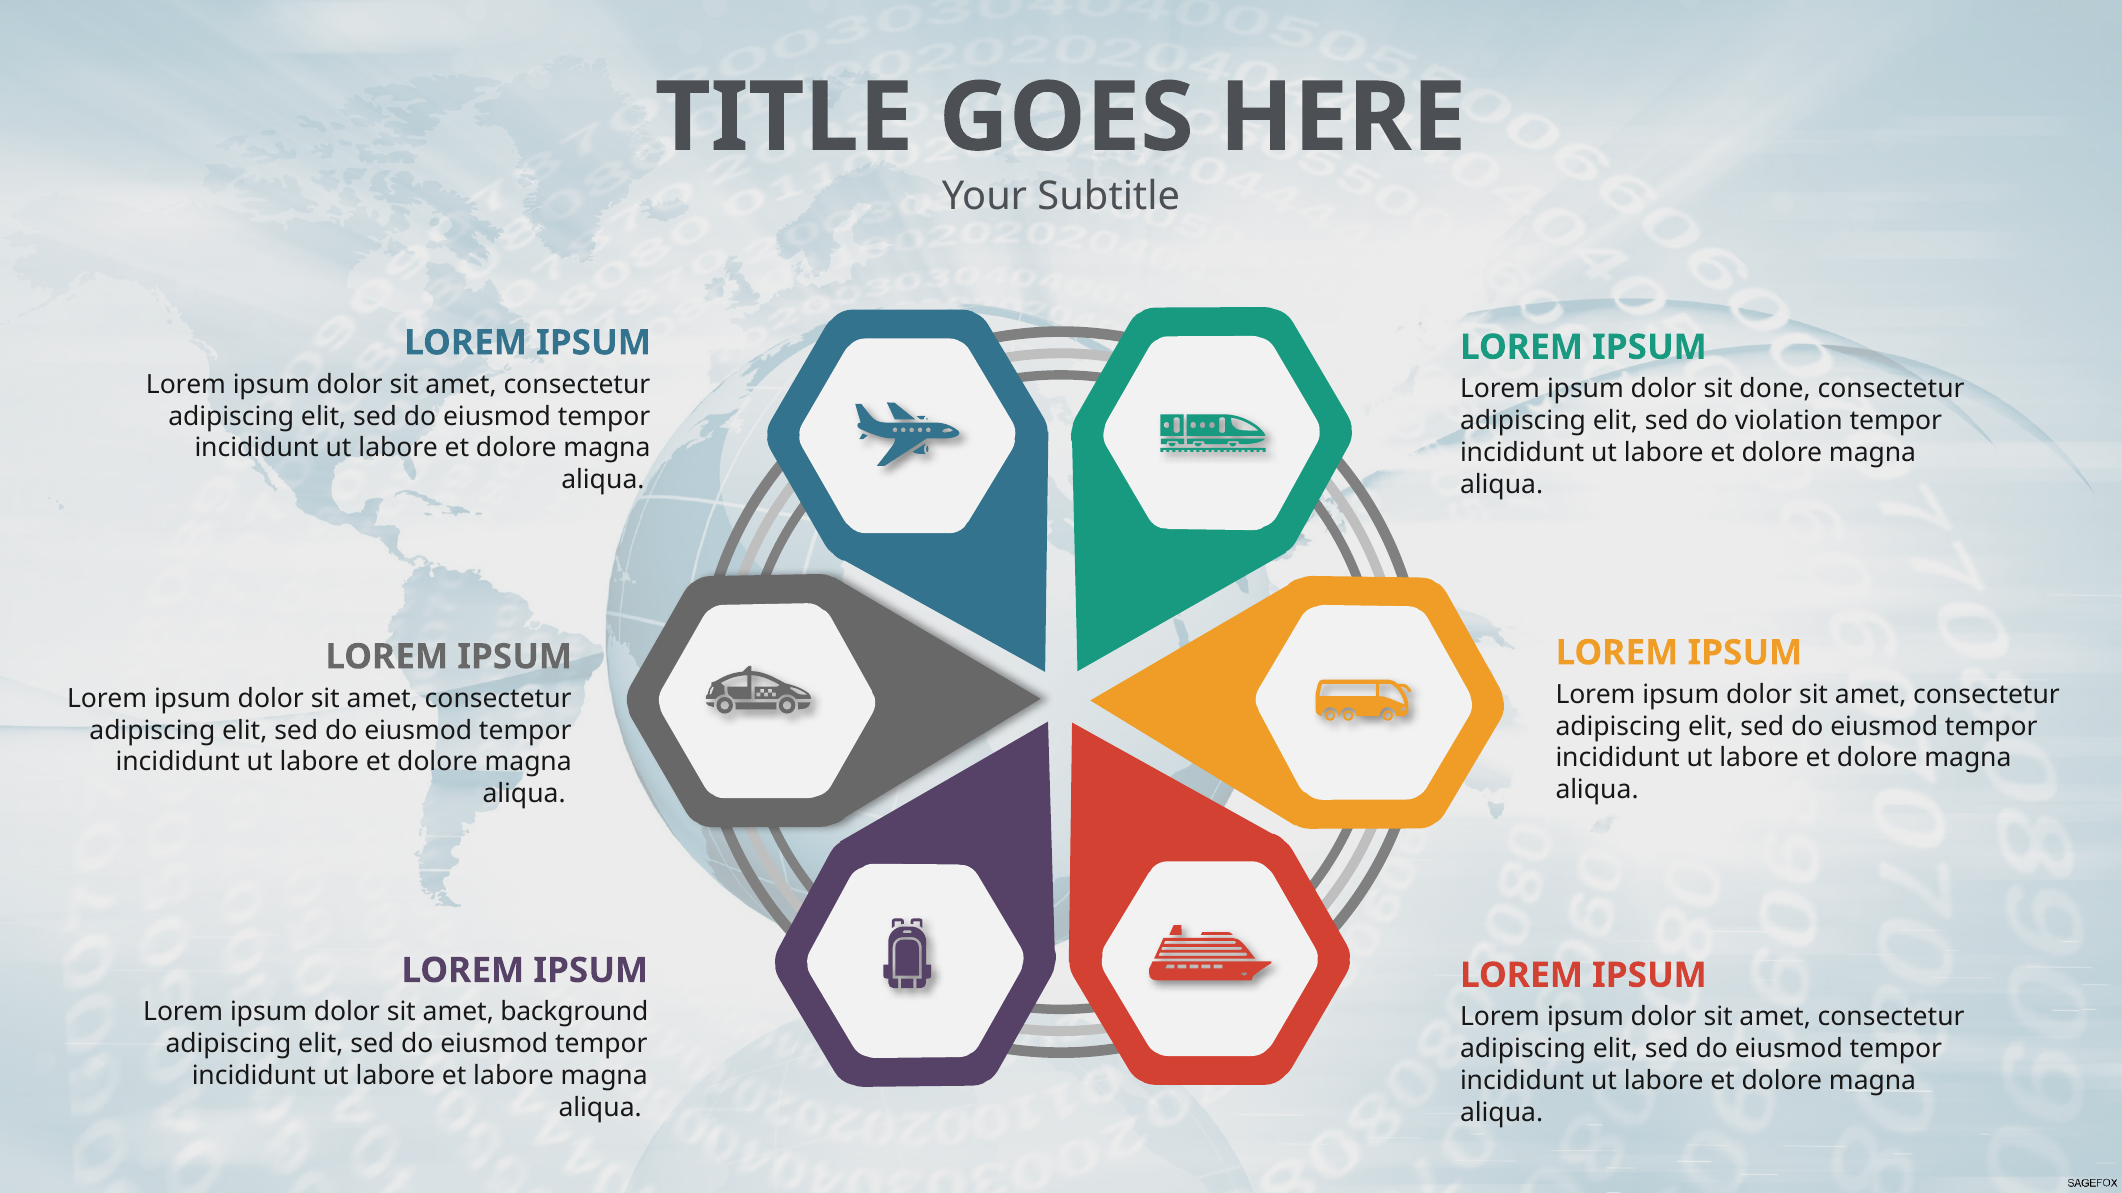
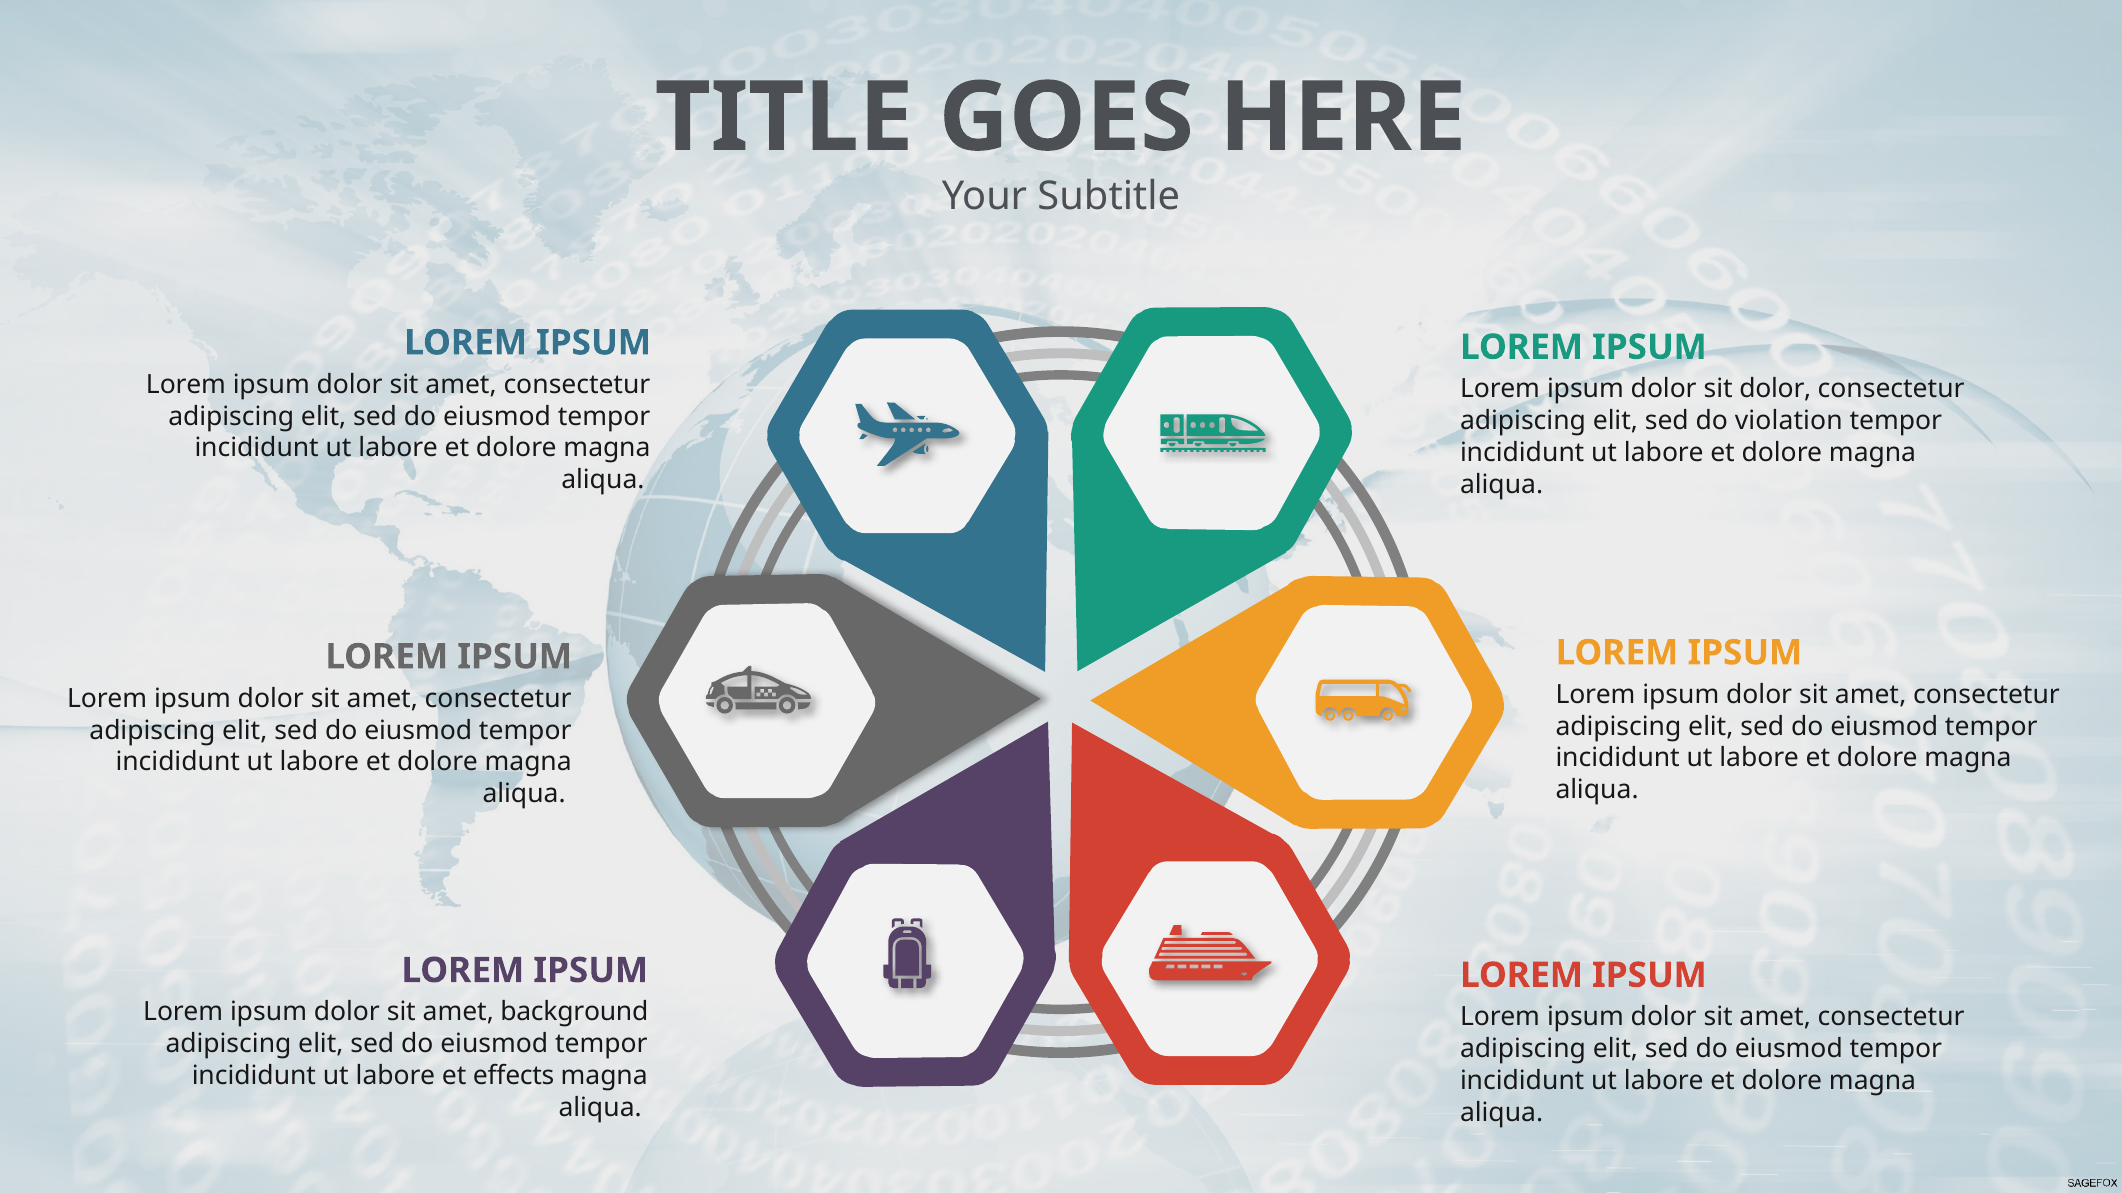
sit done: done -> dolor (1775, 389)
et labore: labore -> effects (514, 1076)
